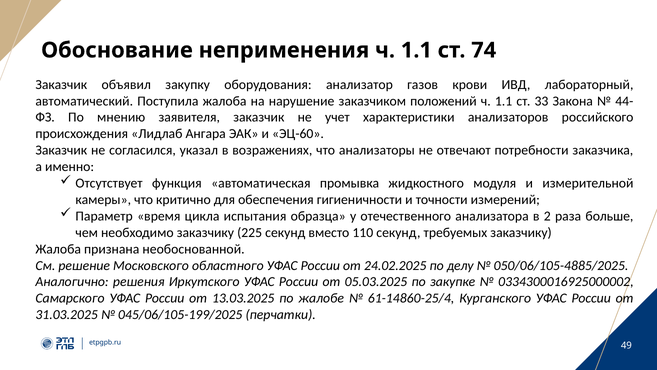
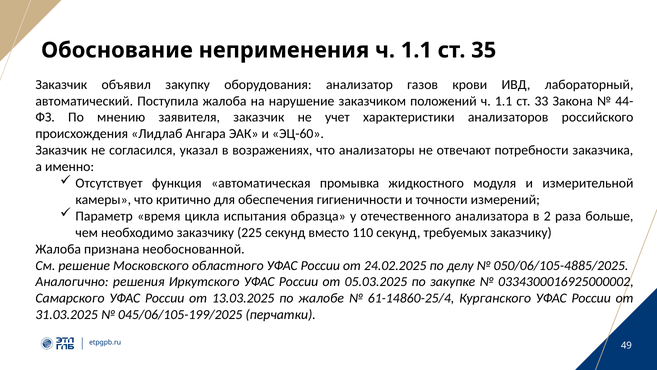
74: 74 -> 35 (484, 50)
